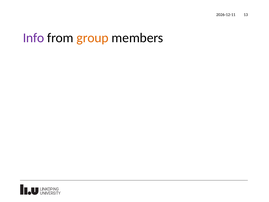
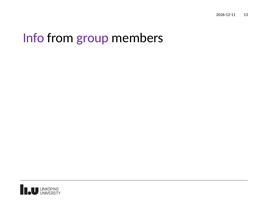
group colour: orange -> purple (93, 38)
